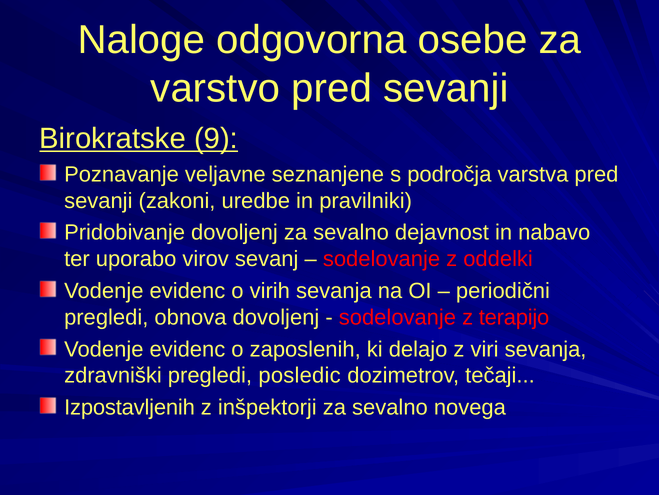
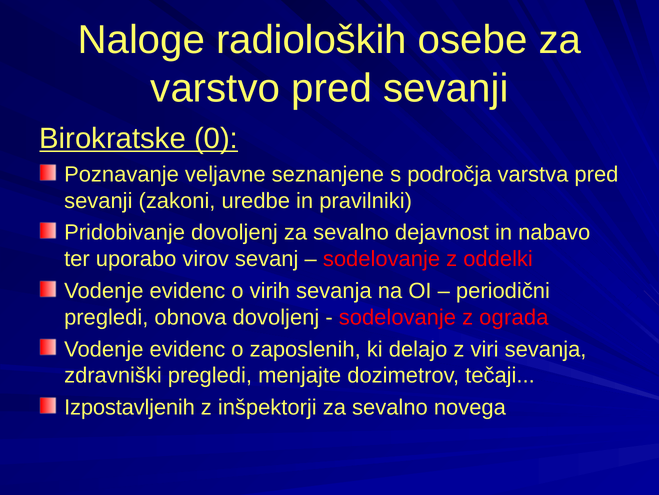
odgovorna: odgovorna -> radioloških (312, 40)
9: 9 -> 0 (216, 138)
terapijo: terapijo -> ograda (514, 317)
posledic: posledic -> menjajte (300, 375)
